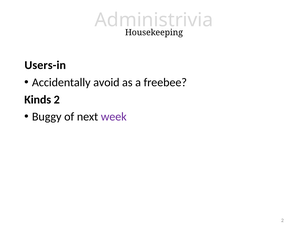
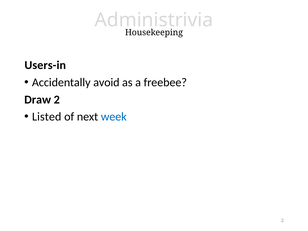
Kinds: Kinds -> Draw (38, 100)
Buggy: Buggy -> Listed (47, 117)
week colour: purple -> blue (114, 117)
